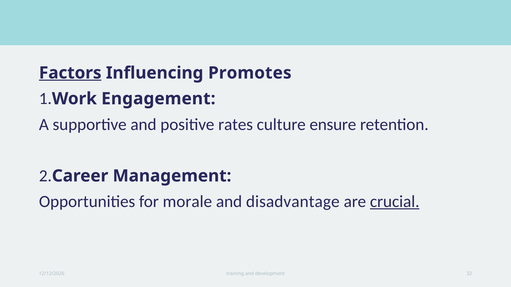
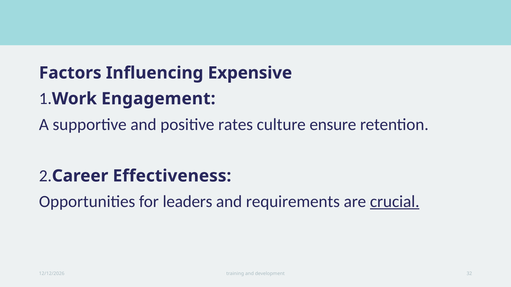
Factors underline: present -> none (70, 73)
Promotes: Promotes -> Expensive (250, 73)
Management: Management -> Effectiveness (172, 176)
morale: morale -> leaders (188, 202)
disadvantage: disadvantage -> requirements (293, 202)
